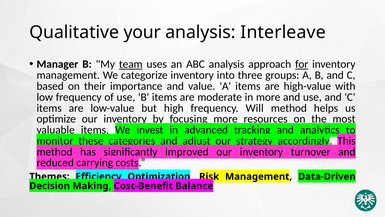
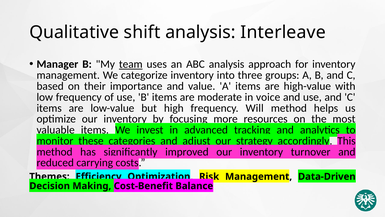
your: your -> shift (142, 32)
for underline: present -> none (302, 64)
in more: more -> voice (268, 97)
